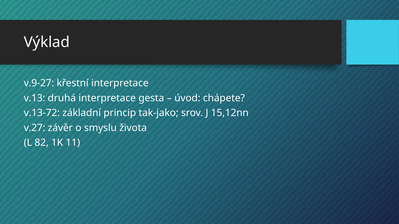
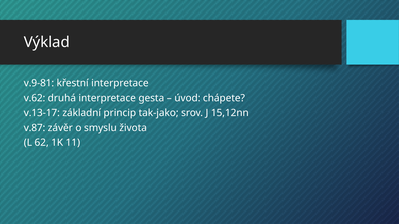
v.9-27: v.9-27 -> v.9-81 (39, 83)
v.13: v.13 -> v.62 (35, 98)
v.13-72: v.13-72 -> v.13-17 (42, 113)
v.27: v.27 -> v.87 (35, 128)
82: 82 -> 62 (42, 143)
